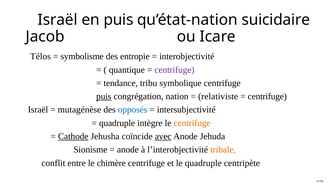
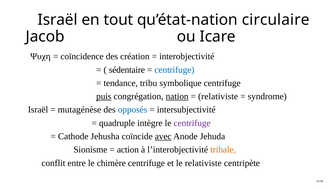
en puis: puis -> tout (118, 20)
suicidaire: suicidaire -> circulaire (276, 20)
Télos: Télos -> Ψυχη (40, 56)
symbolisme: symbolisme -> coïncidence (82, 56)
entropie: entropie -> création (135, 56)
quantique: quantique -> sédentaire (127, 70)
centrifuge colour: purple -> blue (174, 70)
nation underline: none -> present (177, 96)
centrifuge: centrifuge -> syndrome (267, 96)
centrifuge colour: orange -> purple (192, 123)
Cathode underline: present -> none (73, 136)
anode: anode -> action (128, 150)
le quadruple: quadruple -> relativiste (203, 163)
